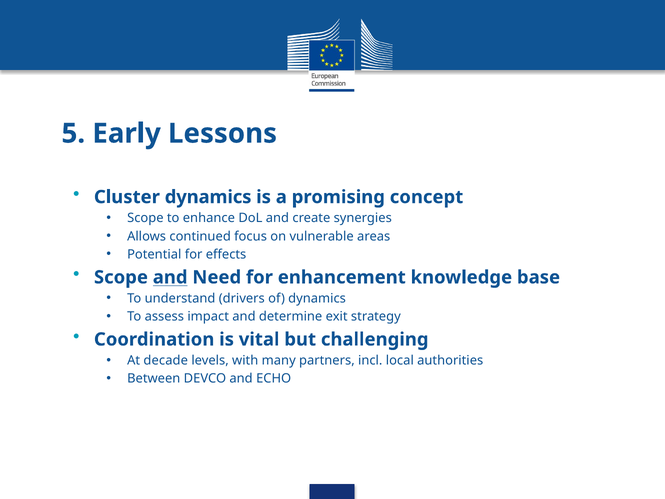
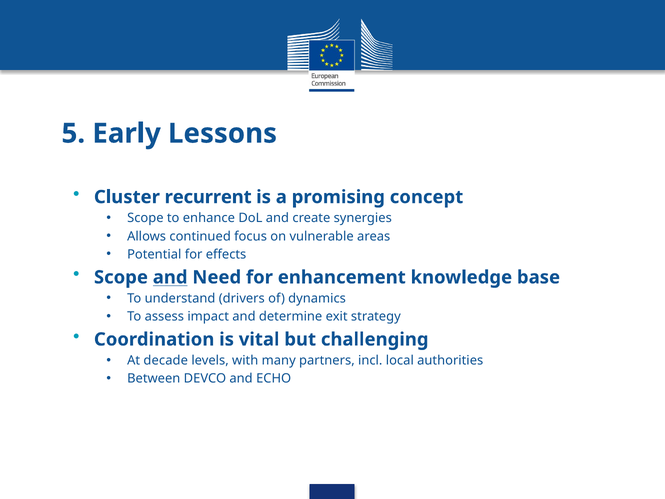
Cluster dynamics: dynamics -> recurrent (208, 197)
